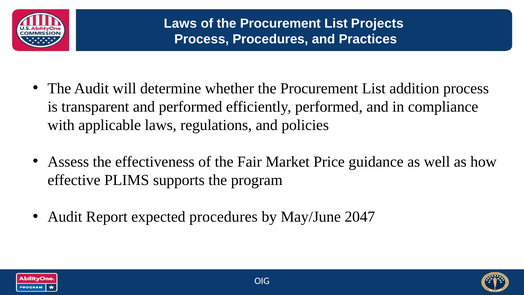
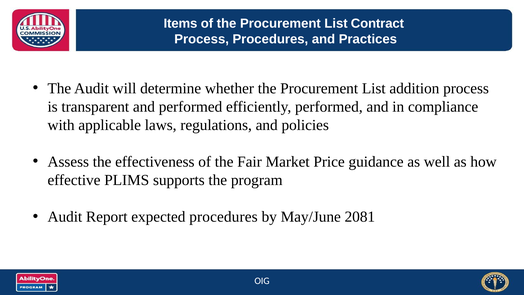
Laws: Laws -> Items (180, 23)
Projects: Projects -> Contract (377, 23)
2047: 2047 -> 2081 (360, 217)
